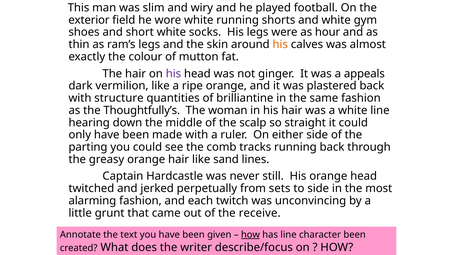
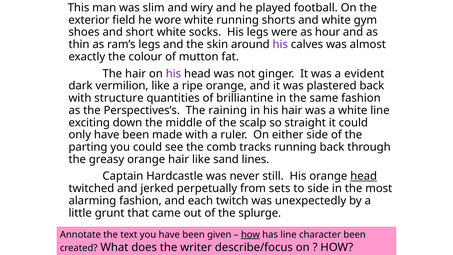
his colour: orange -> purple (280, 44)
appeals: appeals -> evident (364, 74)
Thoughtfully’s: Thoughtfully’s -> Perspectives’s (142, 110)
woman: woman -> raining (228, 110)
hearing: hearing -> exciting (89, 123)
head underline: none -> present (364, 176)
unconvincing: unconvincing -> unexpectedly (311, 201)
receive: receive -> splurge (260, 213)
